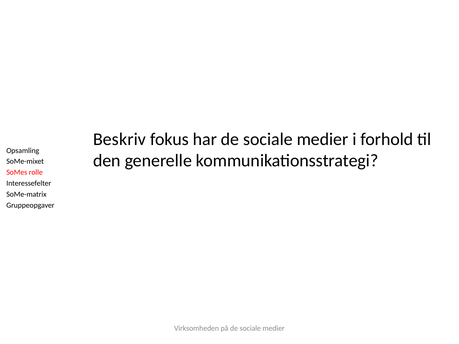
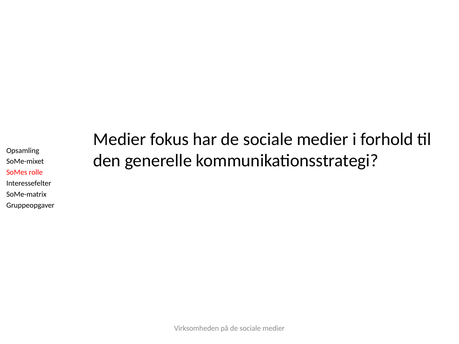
Beskriv: Beskriv -> Medier (120, 139)
